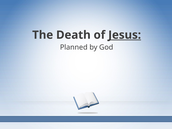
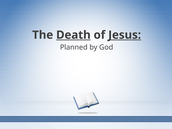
Death underline: none -> present (73, 35)
